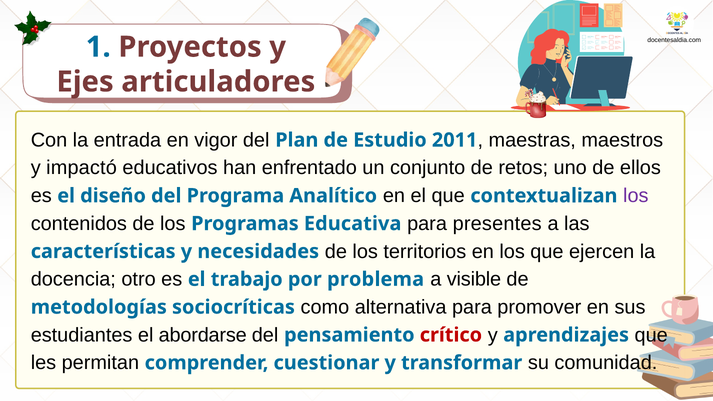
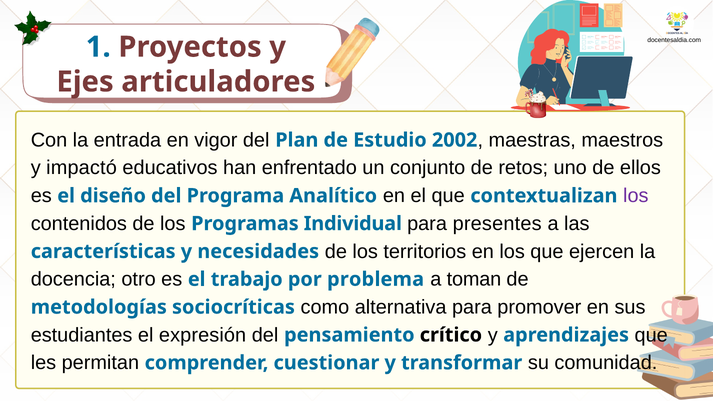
2011: 2011 -> 2002 (455, 140)
Educativa: Educativa -> Individual (353, 224)
visible: visible -> toman (474, 279)
abordarse: abordarse -> expresión (203, 335)
crítico colour: red -> black (451, 335)
